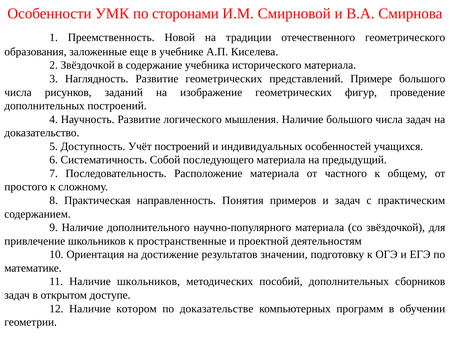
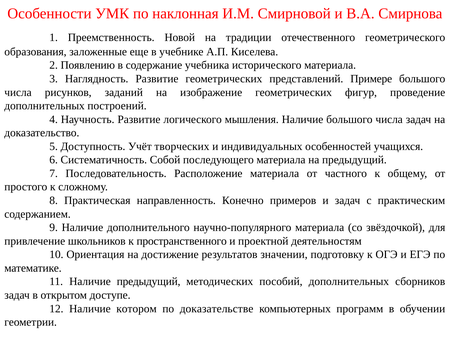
сторонами: сторонами -> наклонная (185, 14)
2 Звёздочкой: Звёздочкой -> Появлению (88, 65)
Учёт построений: построений -> творческих (182, 146)
Понятия: Понятия -> Конечно (243, 200)
пространственные: пространственные -> пространственного (182, 241)
Наличие школьников: школьников -> предыдущий (149, 281)
